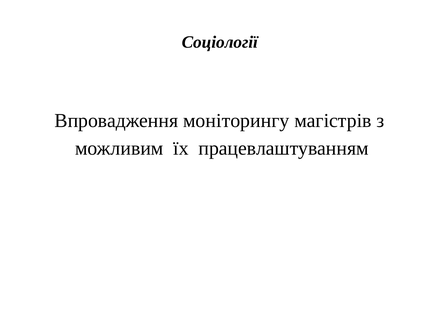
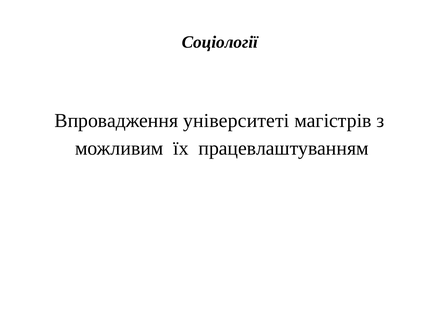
моніторингу: моніторингу -> університеті (236, 121)
